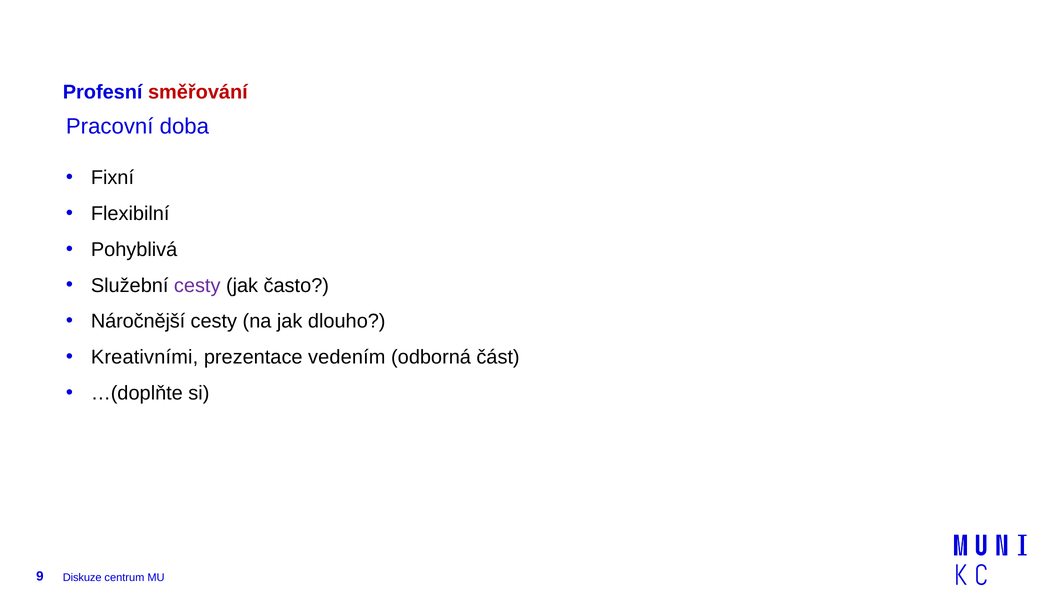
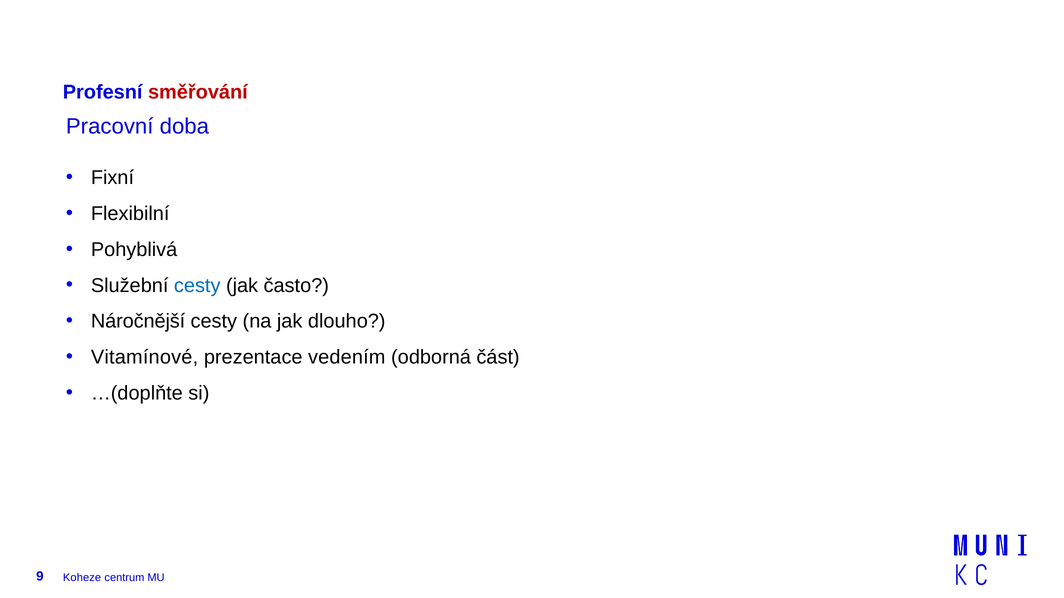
cesty colour: purple -> blue (197, 286)
Kreativními: Kreativními -> Vitamínové (145, 357)
Diskuze: Diskuze -> Koheze (82, 578)
